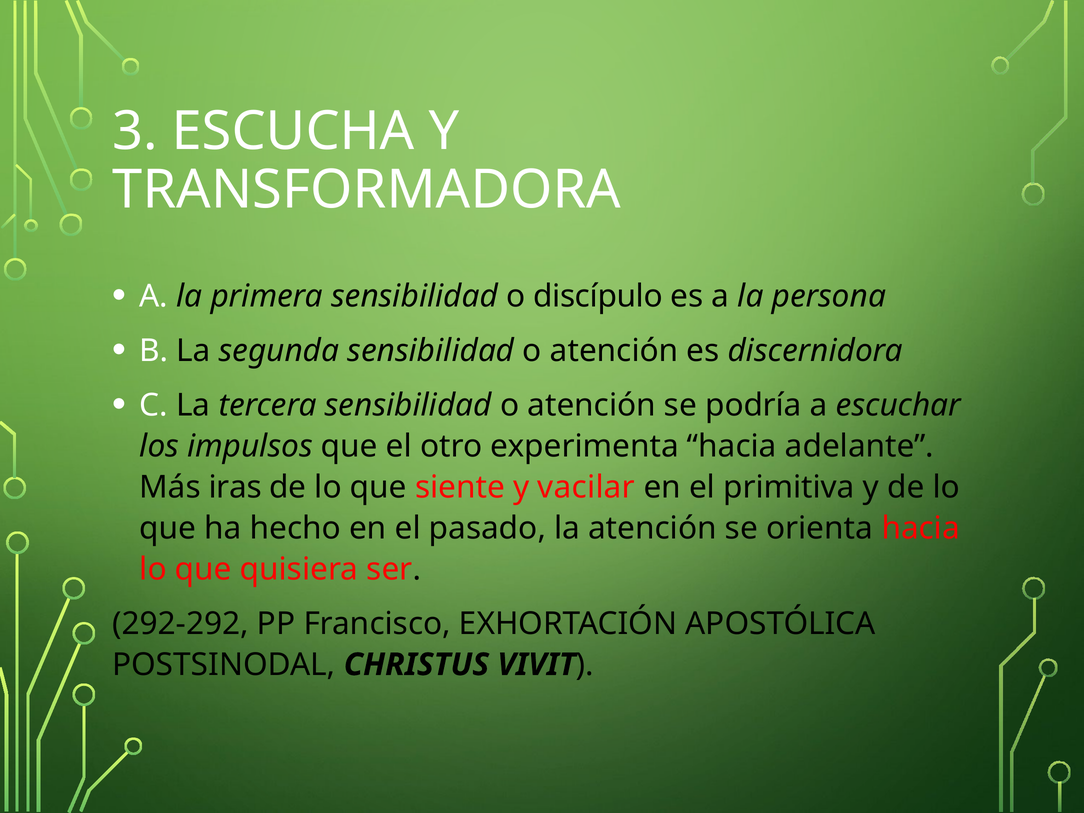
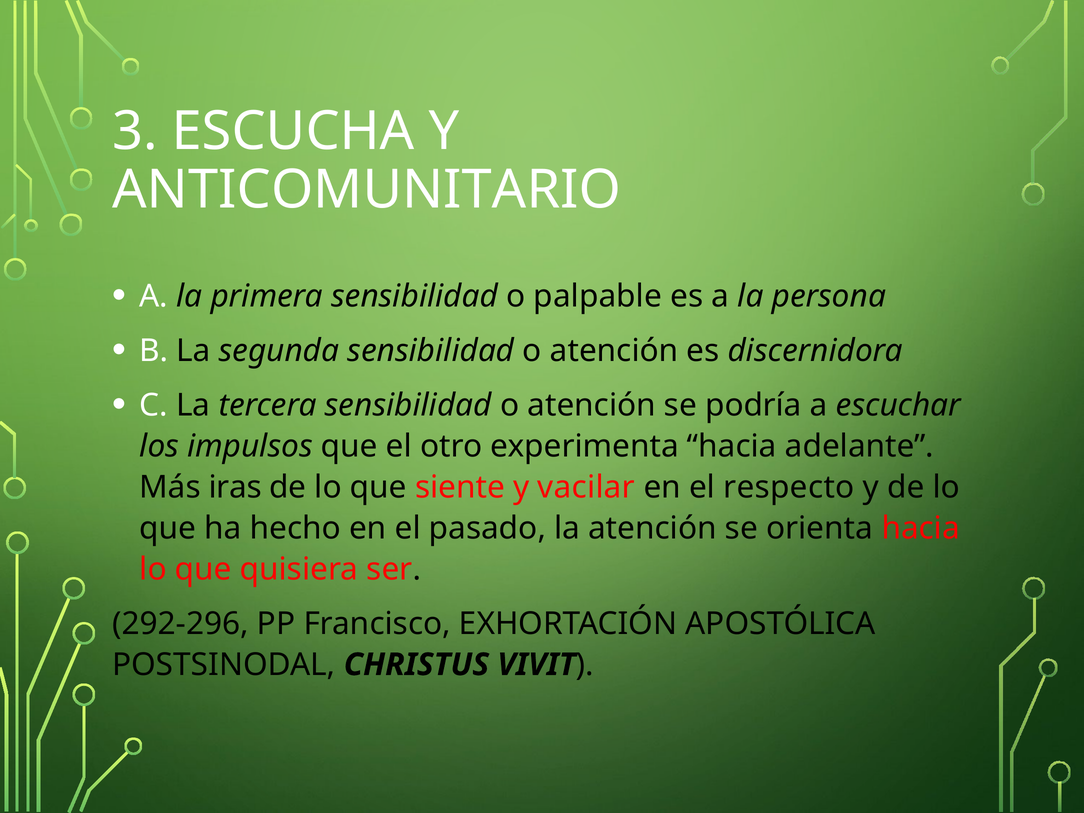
TRANSFORMADORA: TRANSFORMADORA -> ANTICOMUNITARIO (367, 190)
discípulo: discípulo -> palpable (598, 296)
primitiva: primitiva -> respecto (789, 487)
292-292: 292-292 -> 292-296 (181, 624)
